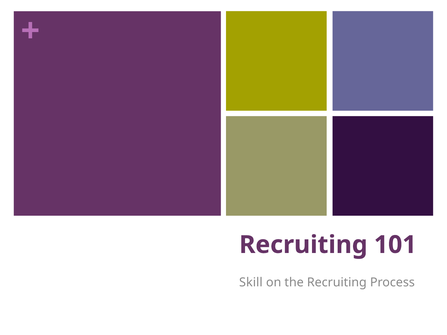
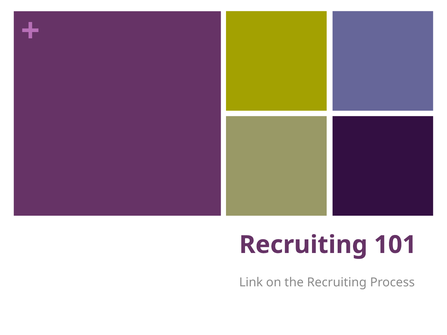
Skill: Skill -> Link (251, 282)
